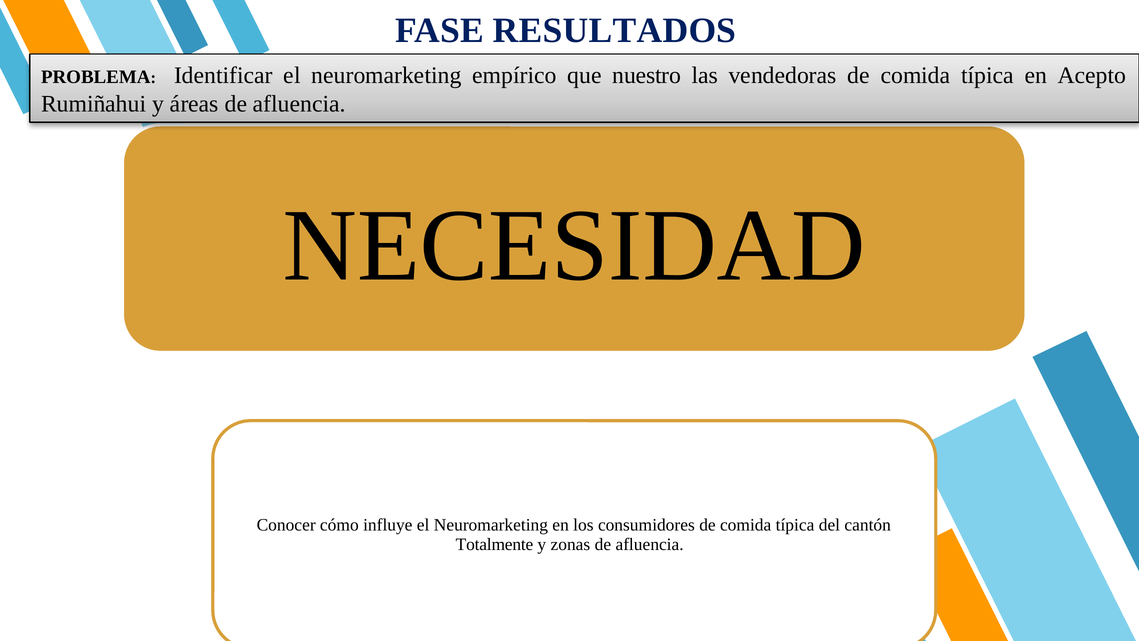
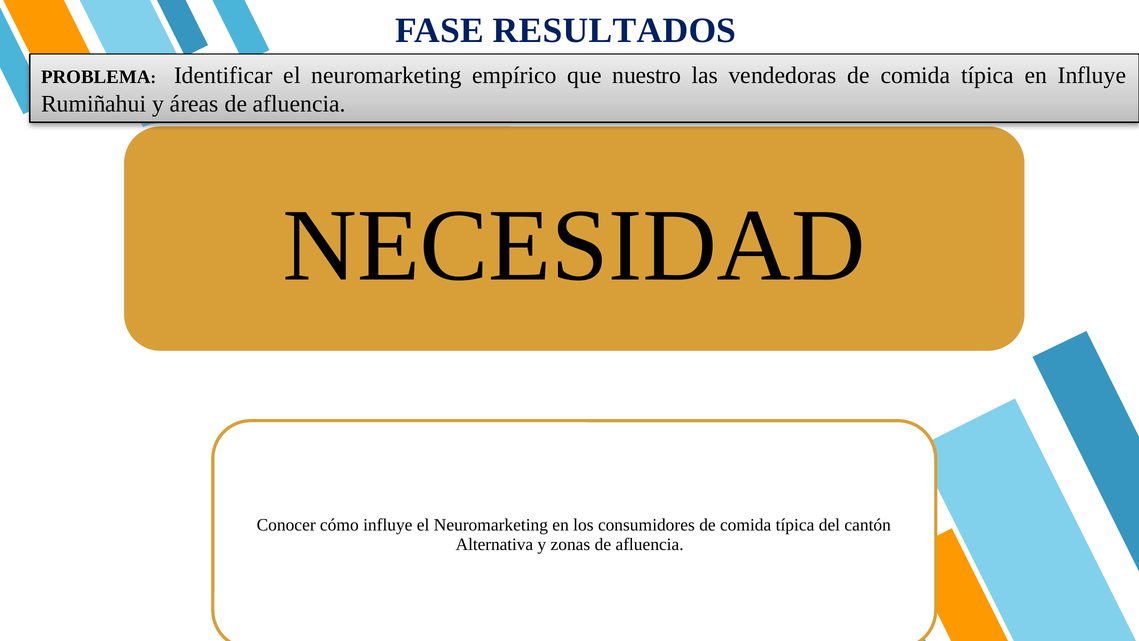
en Acepto: Acepto -> Influye (1092, 76)
Totalmente: Totalmente -> Alternativa (494, 544)
